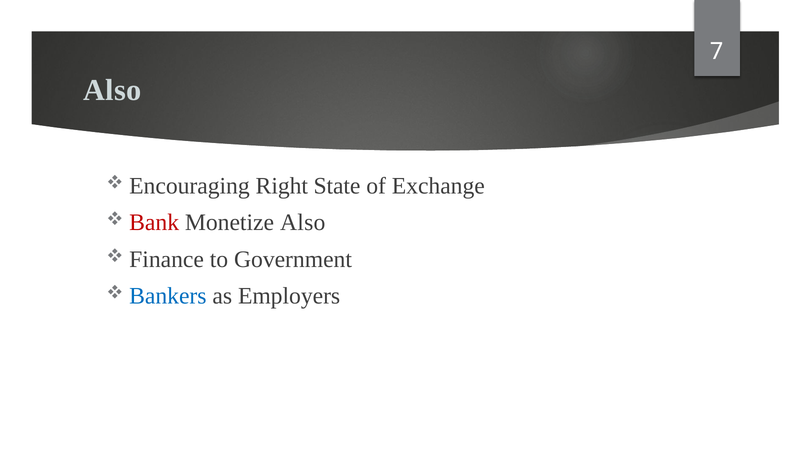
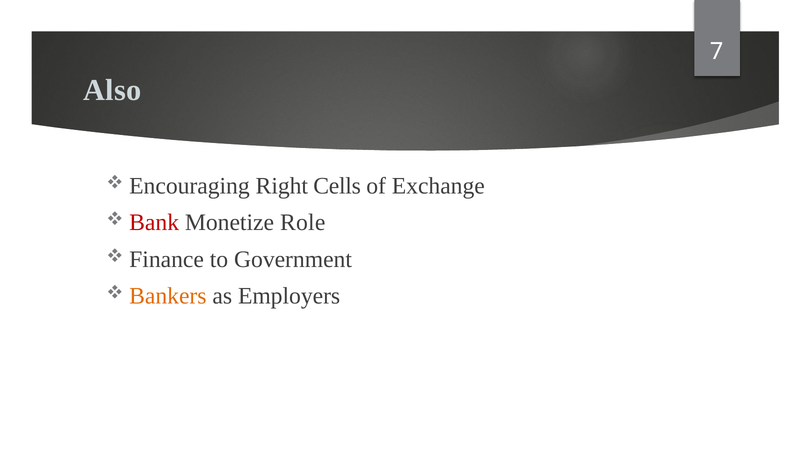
State: State -> Cells (337, 186)
Monetize Also: Also -> Role (303, 223)
Bankers colour: blue -> orange (168, 296)
